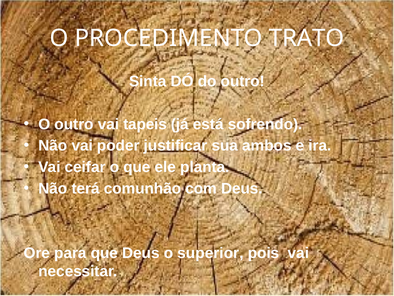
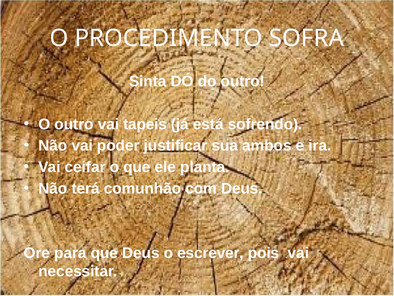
TRATO: TRATO -> SOFRA (306, 38)
superior: superior -> escrever (211, 253)
